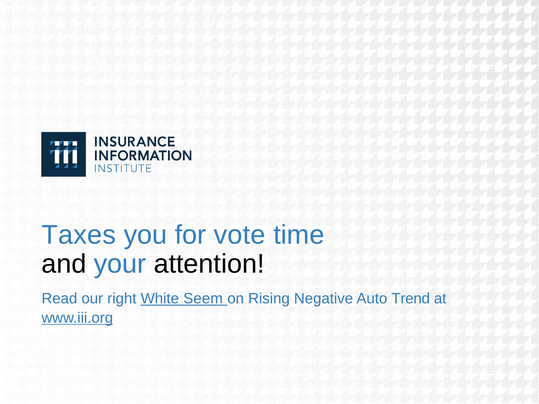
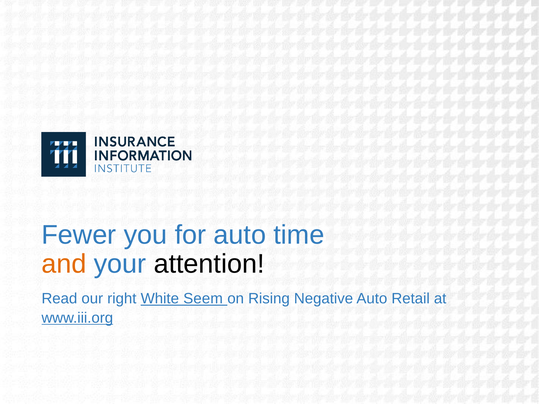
Taxes: Taxes -> Fewer (79, 235)
for vote: vote -> auto (240, 235)
and colour: black -> orange (64, 264)
Trend: Trend -> Retail (411, 299)
